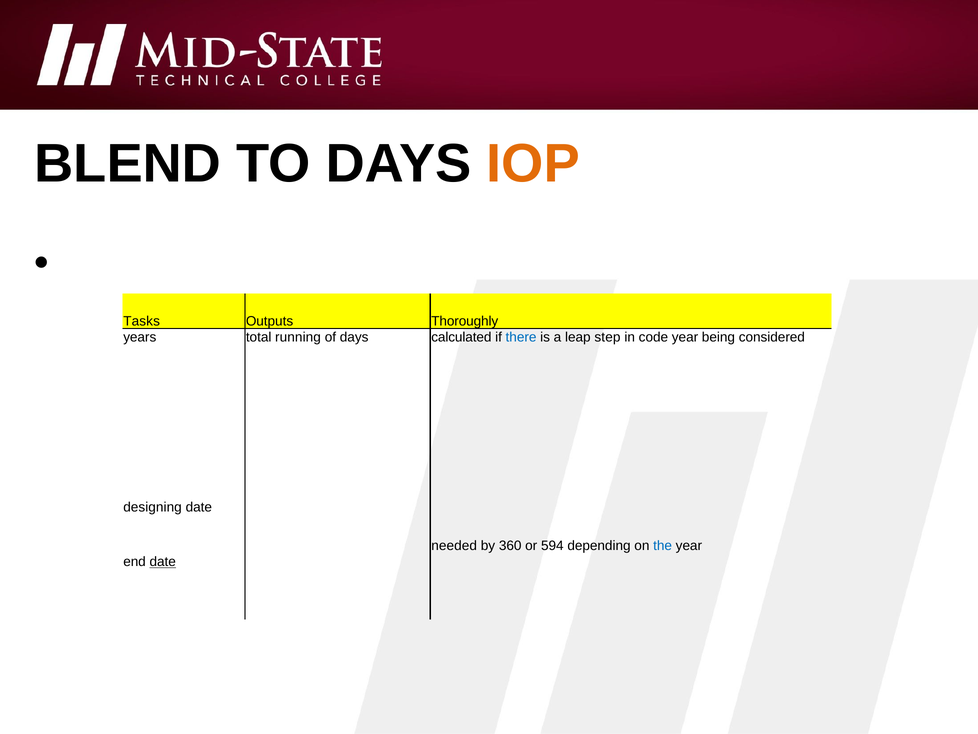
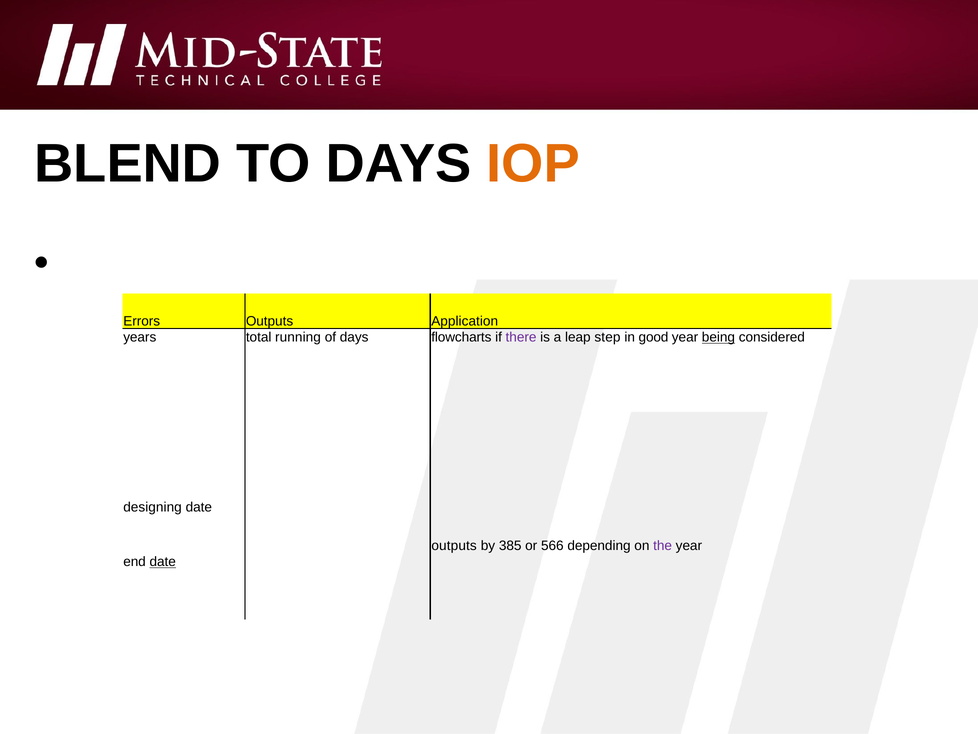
Tasks: Tasks -> Errors (142, 321)
Thoroughly: Thoroughly -> Application (465, 321)
calculated: calculated -> flowcharts (461, 337)
there colour: blue -> purple (521, 337)
code: code -> good (654, 337)
being underline: none -> present (718, 337)
needed: needed -> outputs (454, 545)
360: 360 -> 385 (510, 545)
594: 594 -> 566 (552, 545)
the colour: blue -> purple (663, 545)
